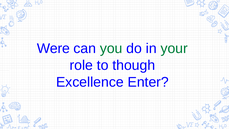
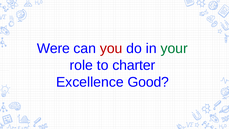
you colour: green -> red (111, 48)
though: though -> charter (134, 65)
Enter: Enter -> Good (148, 82)
